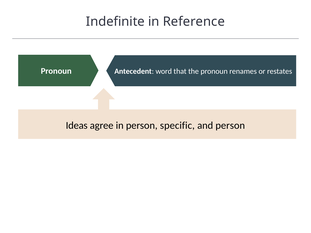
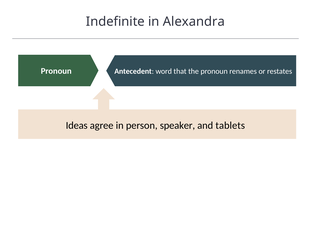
Reference: Reference -> Alexandra (194, 22)
specific: specific -> speaker (177, 126)
and person: person -> tablets (230, 126)
